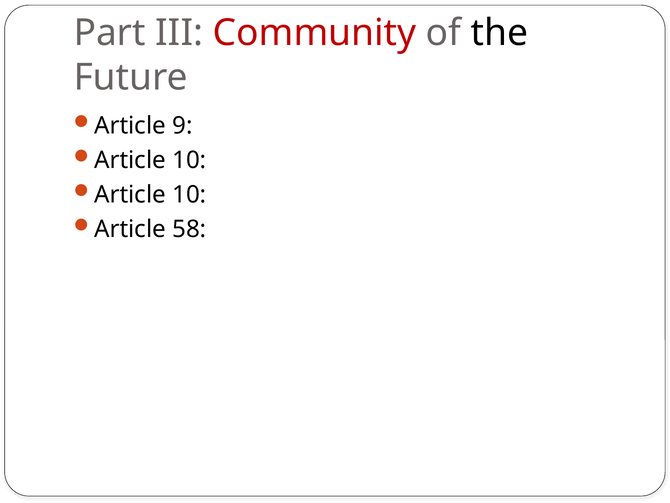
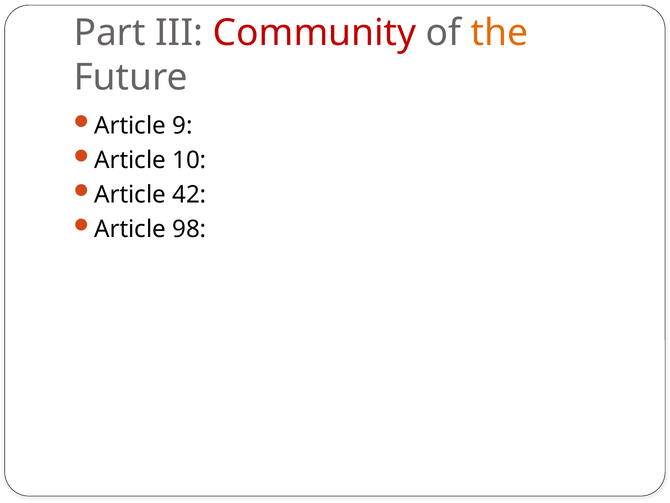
the colour: black -> orange (499, 33)
10: 10 -> 42 (189, 194)
58: 58 -> 98 (189, 229)
